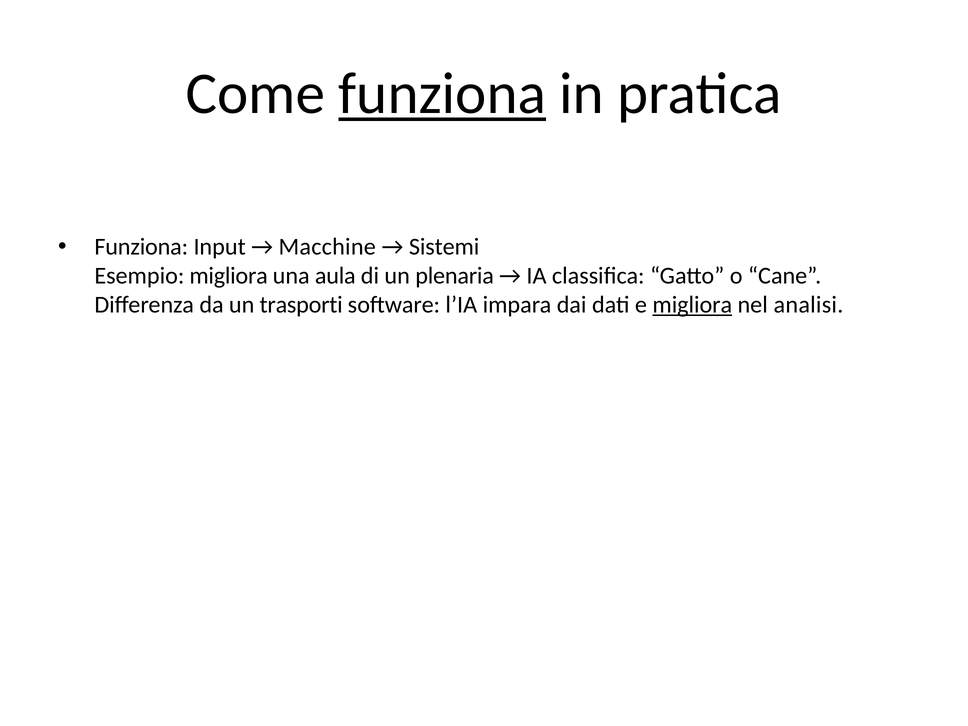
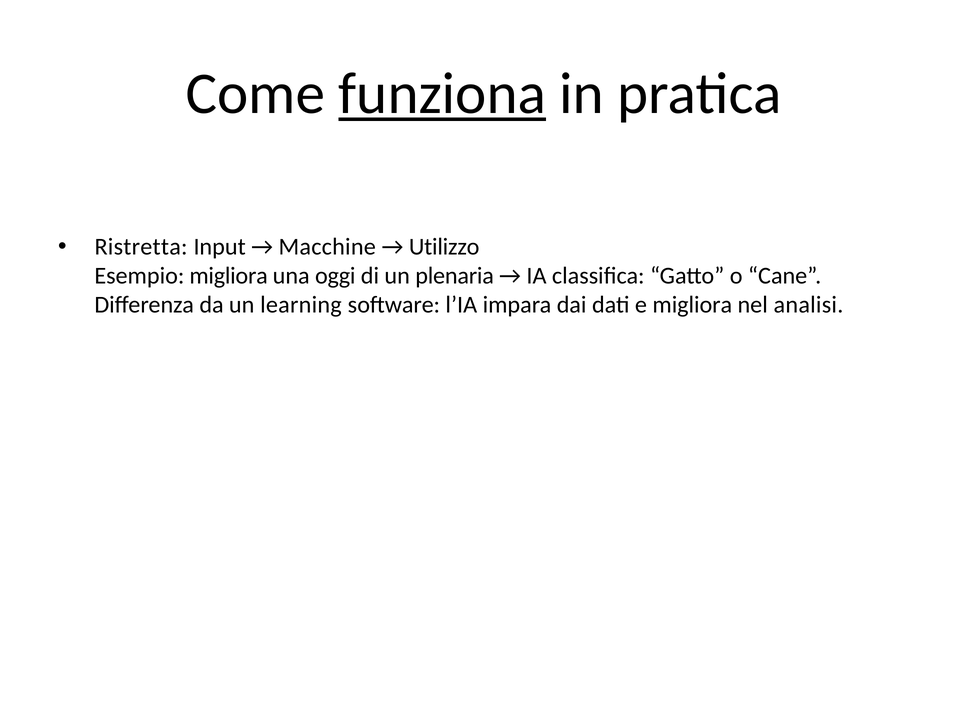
Funziona: Funziona -> Ristretta (141, 247)
Sistemi: Sistemi -> Utilizzo (444, 247)
aula: aula -> oggi (335, 276)
trasporti: trasporti -> learning (301, 305)
migliora underline: present -> none (692, 305)
